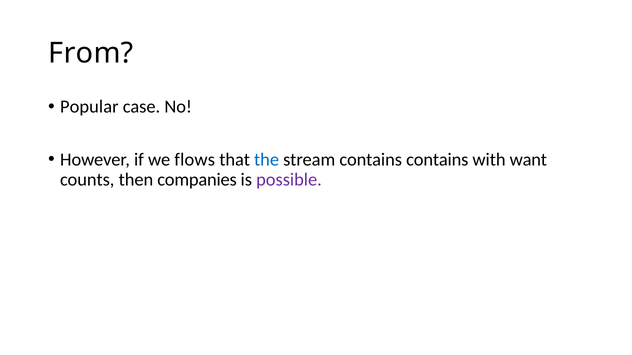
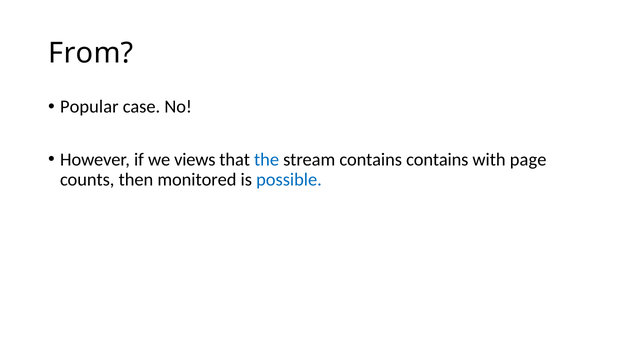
flows: flows -> views (195, 160)
want: want -> page (528, 160)
companies: companies -> monitored (197, 180)
possible colour: purple -> blue (289, 180)
